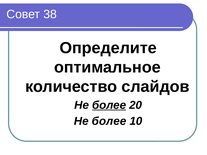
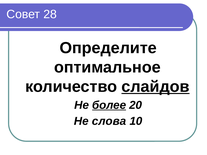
38: 38 -> 28 (50, 14)
слайдов underline: none -> present (155, 87)
более: более -> слова (109, 121)
